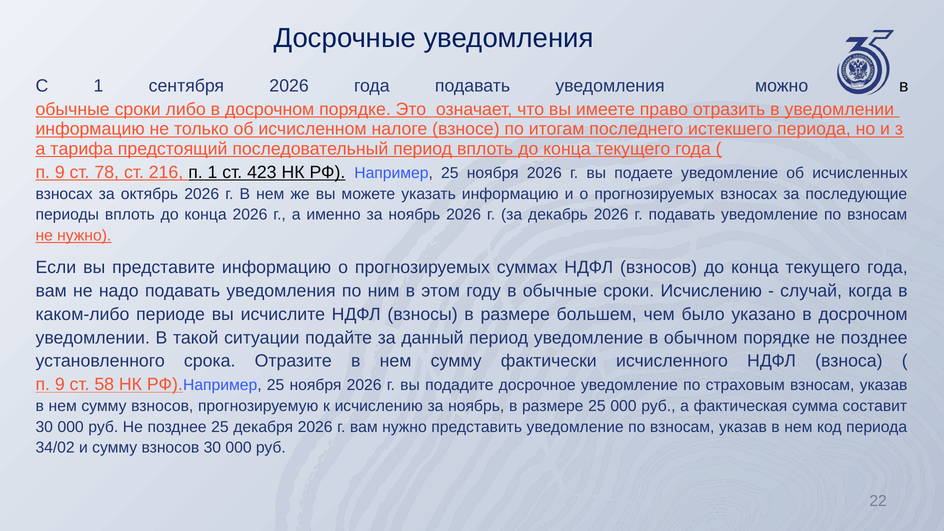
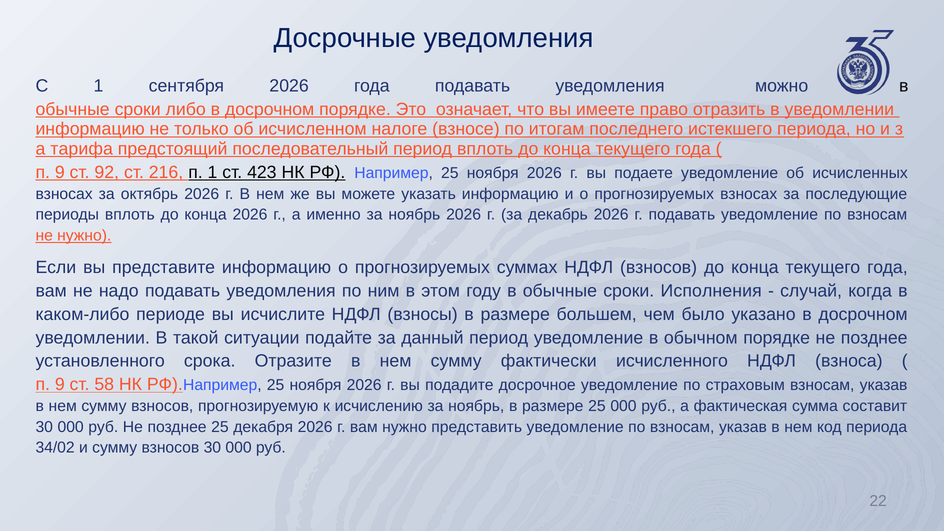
78: 78 -> 92 (107, 172)
сроки Исчислению: Исчислению -> Исполнения (711, 291)
